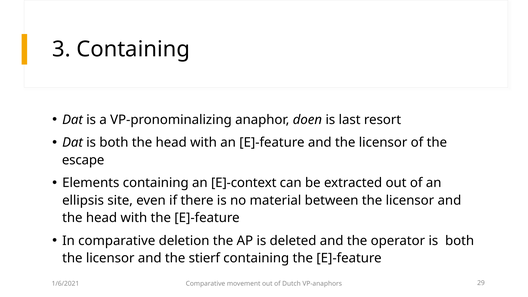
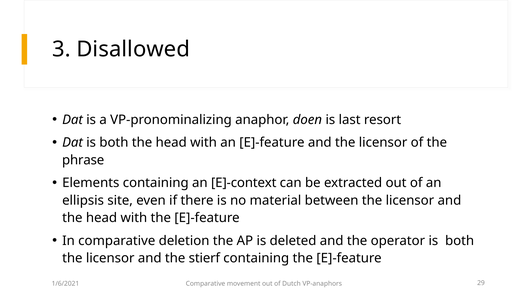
3 Containing: Containing -> Disallowed (133, 49)
escape: escape -> phrase (83, 160)
